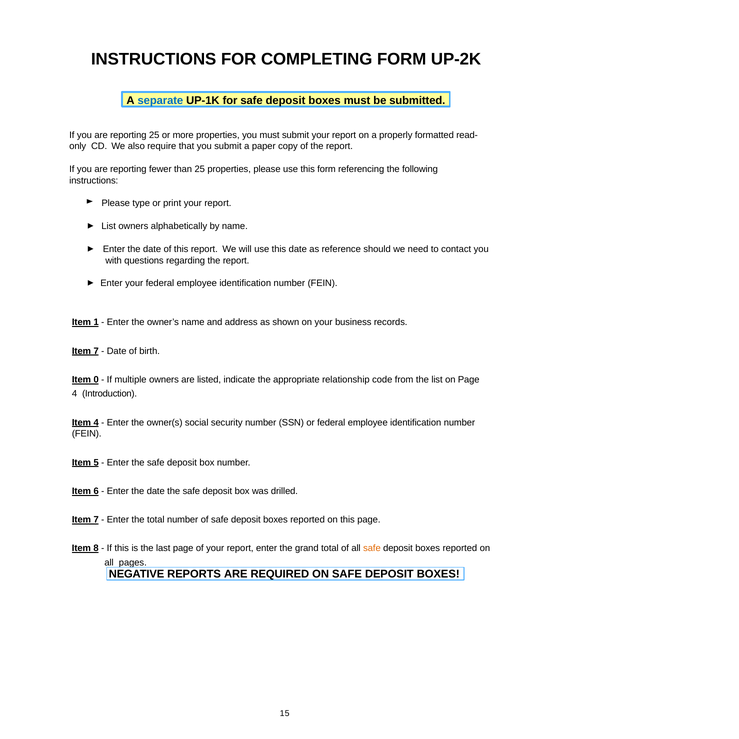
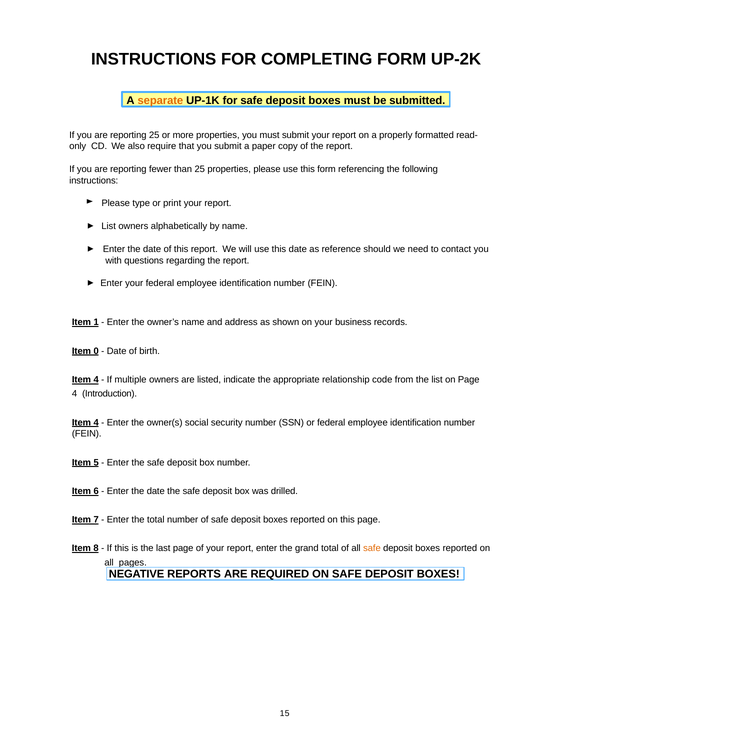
separate colour: blue -> orange (160, 101)
7: 7 -> 0 (96, 351)
0: 0 -> 4 (96, 380)
